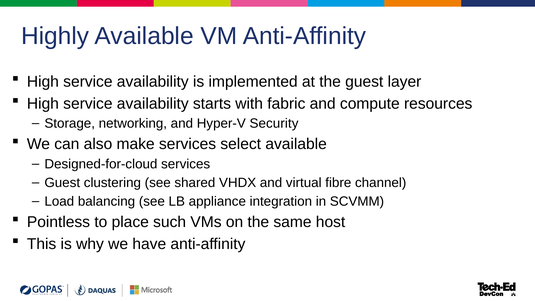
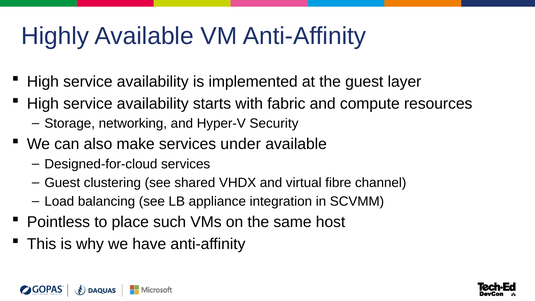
select: select -> under (241, 144)
